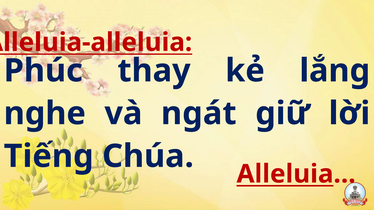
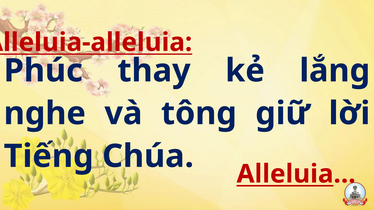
ngát: ngát -> tông (199, 114)
